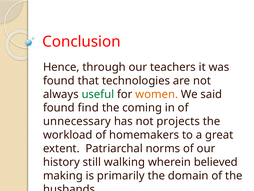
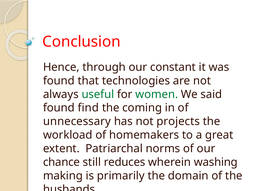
teachers: teachers -> constant (173, 67)
women colour: orange -> green (157, 94)
history: history -> chance (61, 162)
walking: walking -> reduces (125, 162)
believed: believed -> washing (216, 162)
